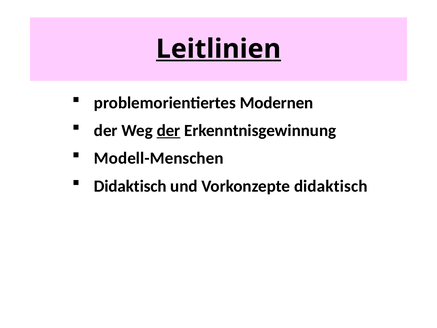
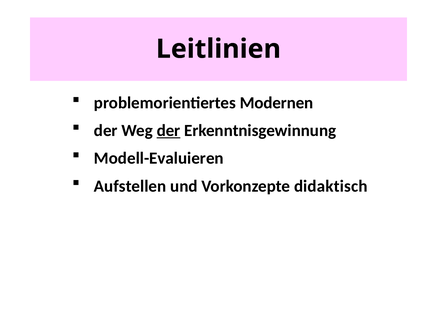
Leitlinien underline: present -> none (218, 49)
Modell-Menschen: Modell-Menschen -> Modell-Evaluieren (159, 158)
Didaktisch: Didaktisch -> Aufstellen (130, 186)
